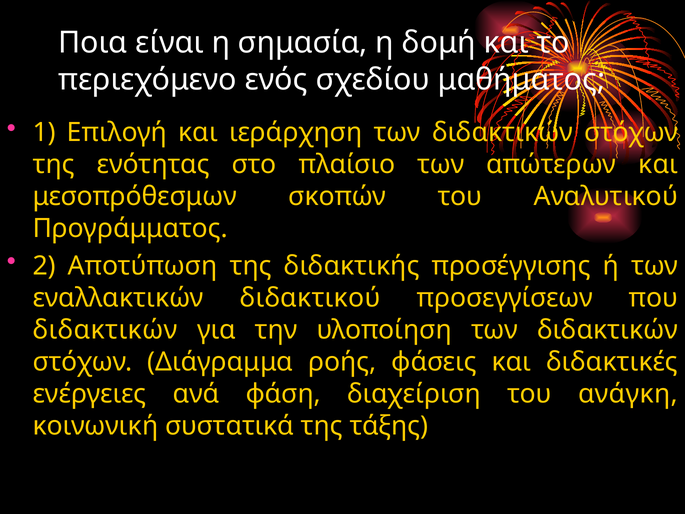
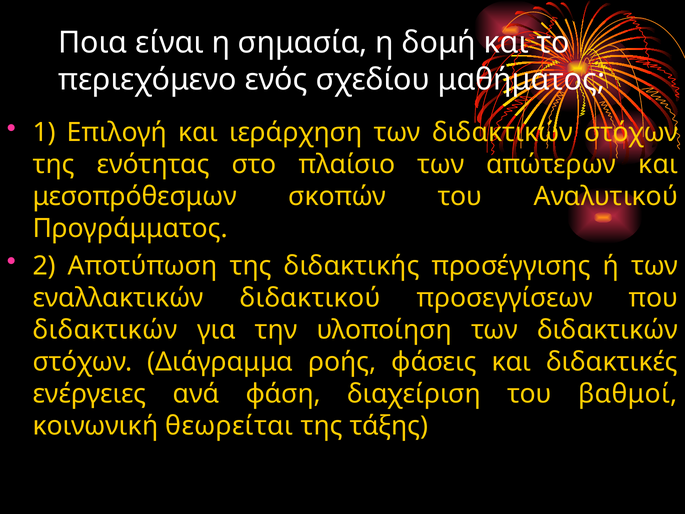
ανάγκη: ανάγκη -> βαθμοί (628, 394)
συστατικά: συστατικά -> θεωρείται (229, 426)
